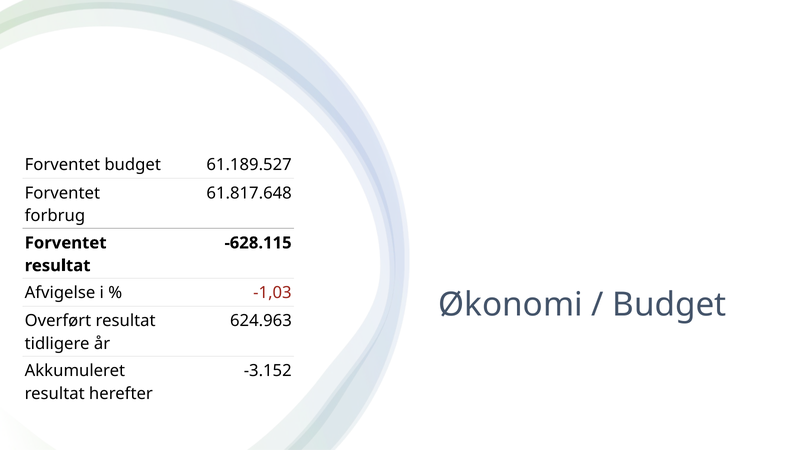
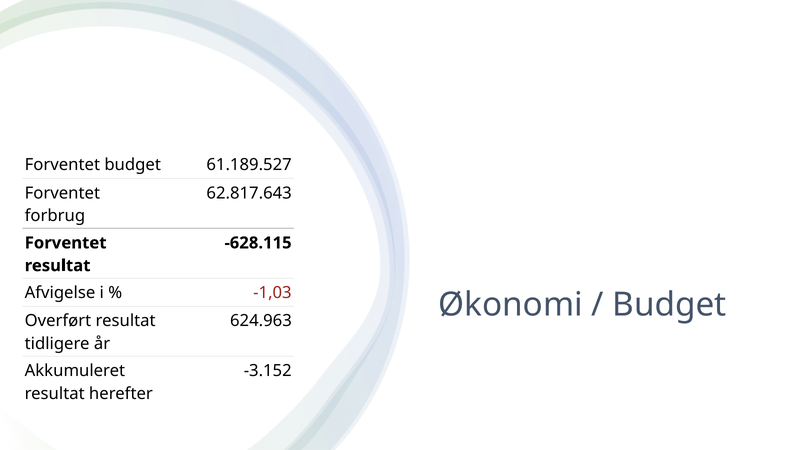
61.817.648: 61.817.648 -> 62.817.643 (249, 193)
